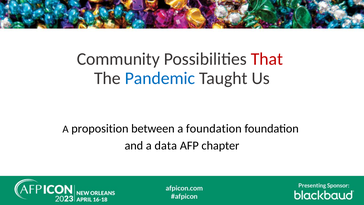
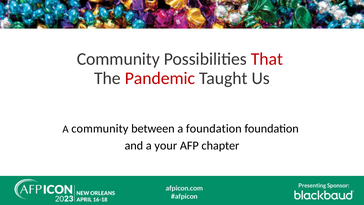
Pandemic colour: blue -> red (160, 78)
A proposition: proposition -> community (100, 128)
data: data -> your (166, 145)
